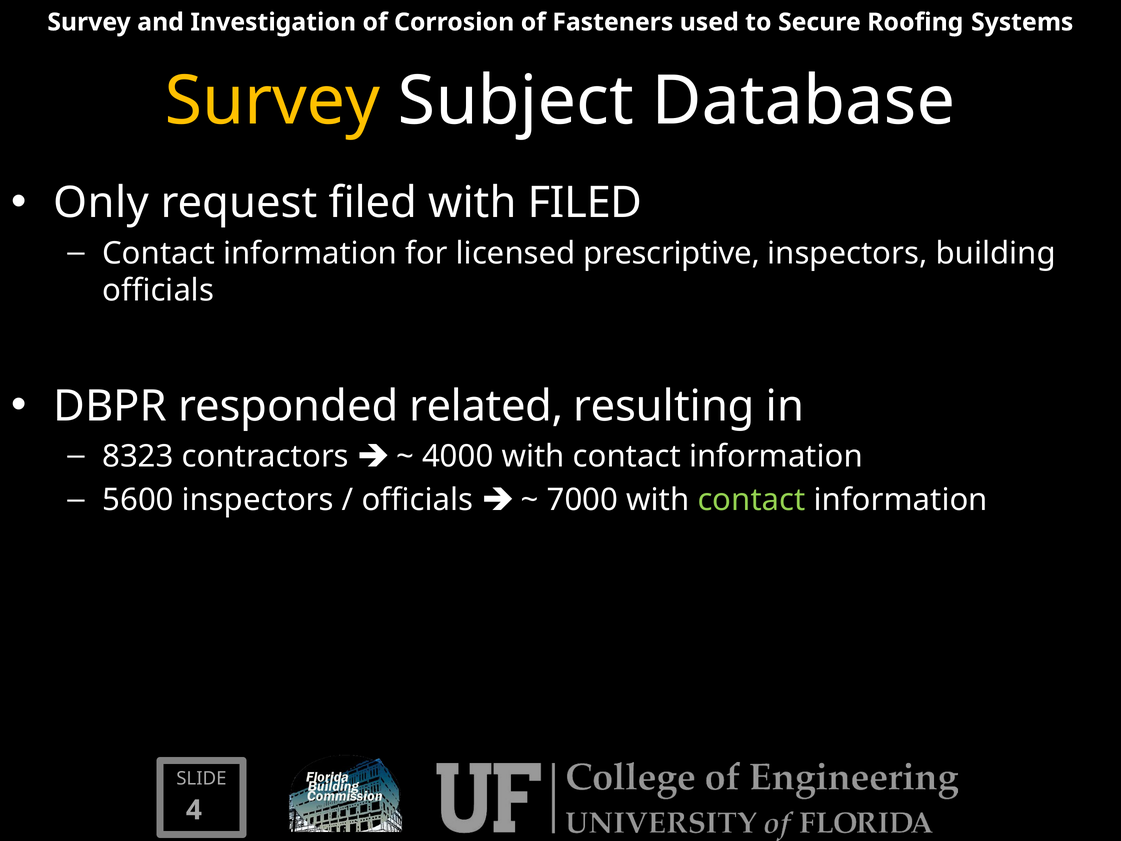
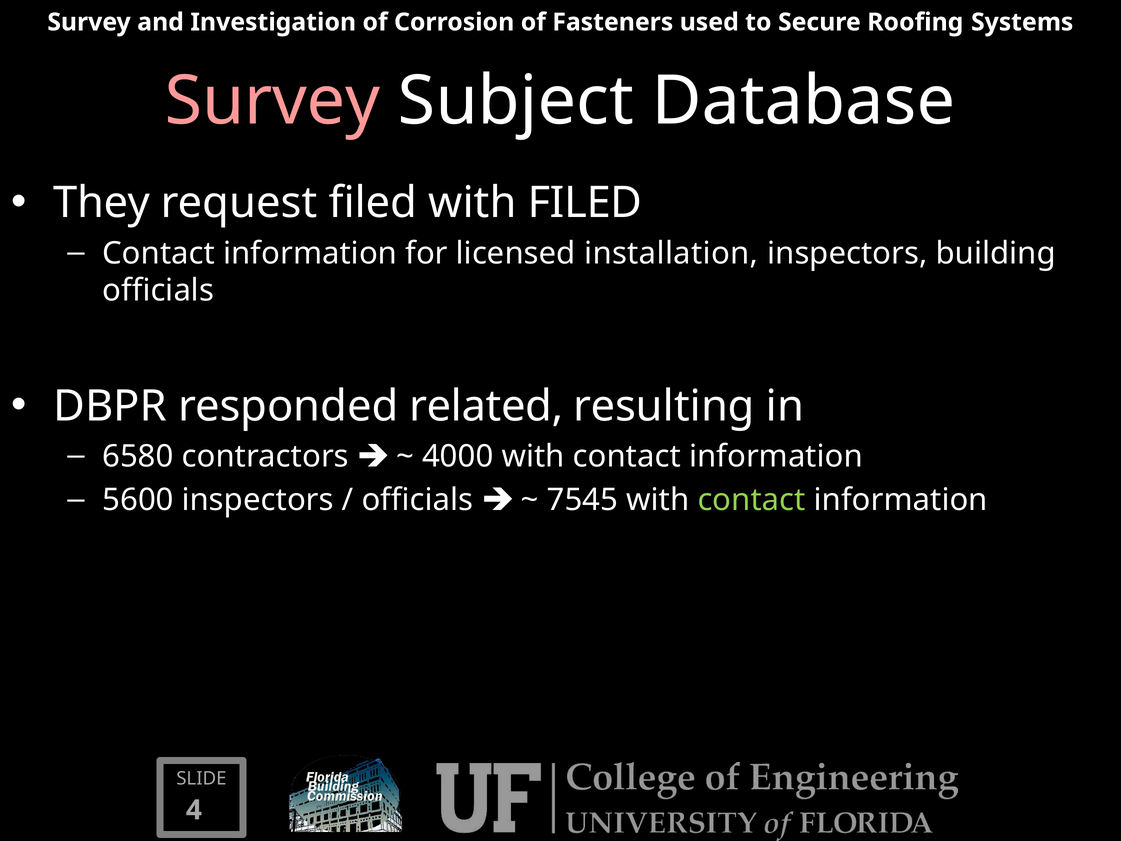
Survey colour: yellow -> pink (273, 101)
Only: Only -> They (102, 203)
prescriptive: prescriptive -> installation (671, 253)
8323: 8323 -> 6580 (138, 456)
7000: 7000 -> 7545 (582, 500)
